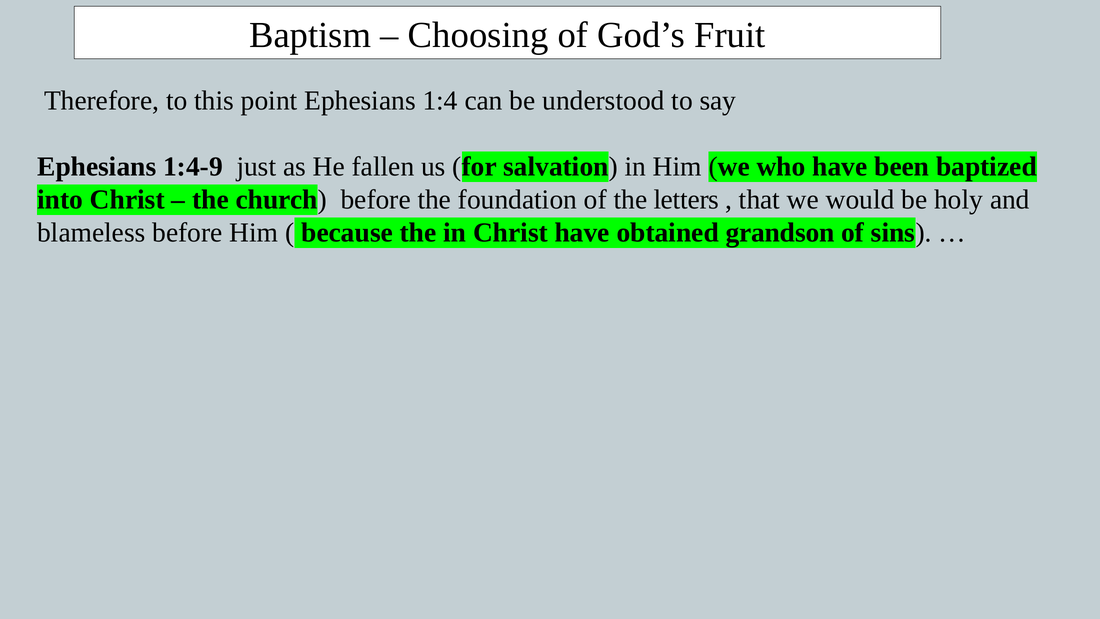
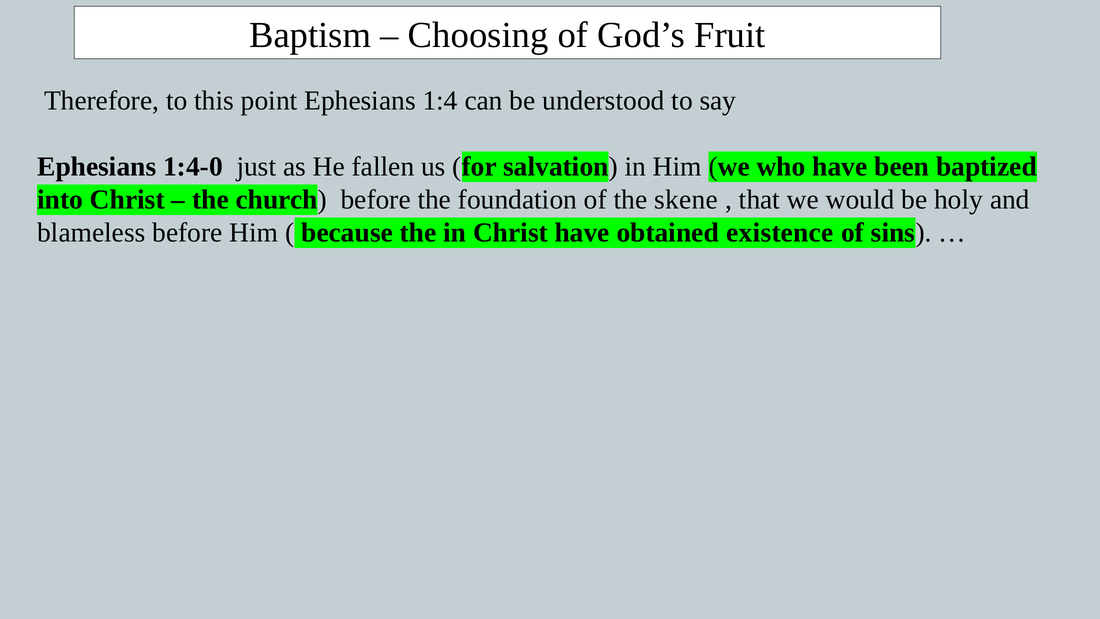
1:4-9: 1:4-9 -> 1:4-0 (193, 167)
letters: letters -> skene (686, 200)
grandson: grandson -> existence (780, 233)
